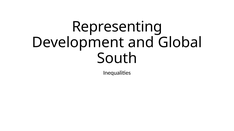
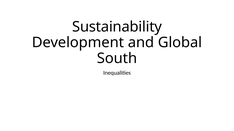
Representing: Representing -> Sustainability (117, 27)
